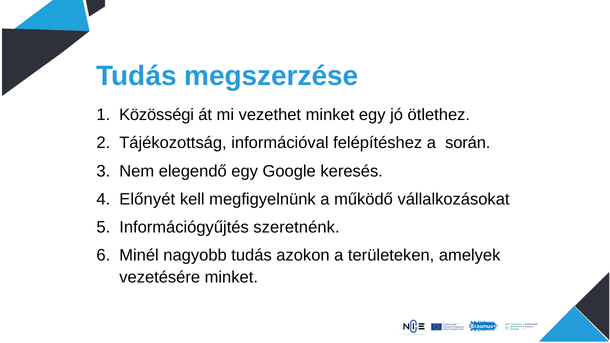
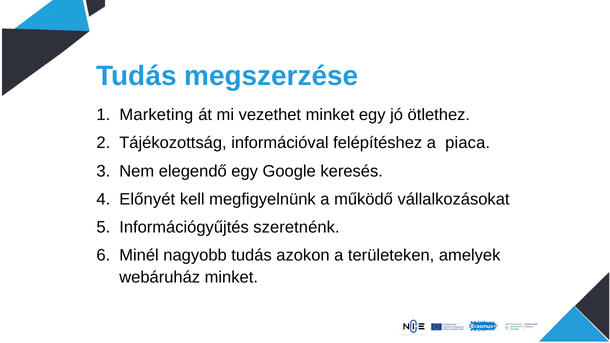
Közösségi: Közösségi -> Marketing (156, 115)
során: során -> piaca (468, 143)
vezetésére: vezetésére -> webáruház (160, 277)
